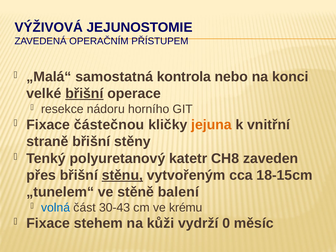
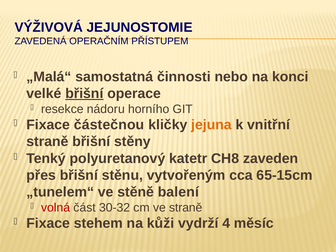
kontrola: kontrola -> činnosti (184, 77)
stěnu underline: present -> none (122, 175)
18-15cm: 18-15cm -> 65-15cm (284, 175)
volná colour: blue -> red (56, 208)
30-43: 30-43 -> 30-32 (115, 208)
ve krému: krému -> straně (186, 208)
0: 0 -> 4 (226, 223)
